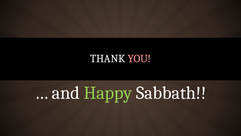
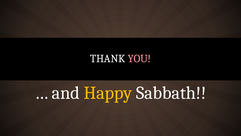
Happy colour: light green -> yellow (108, 93)
